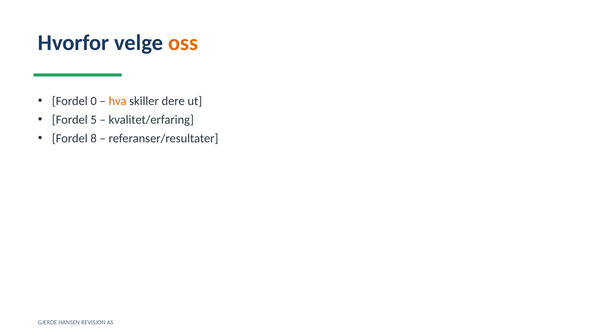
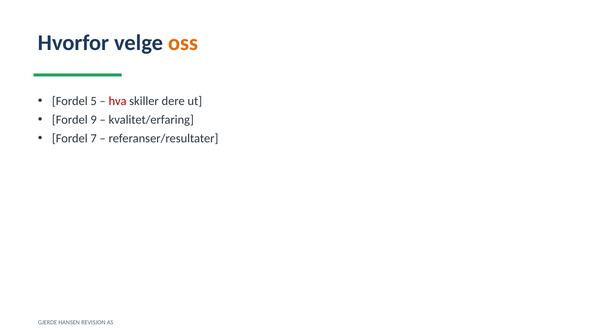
0: 0 -> 5 (94, 101)
hva colour: orange -> red (118, 101)
5: 5 -> 9 (94, 120)
8: 8 -> 7 (94, 138)
